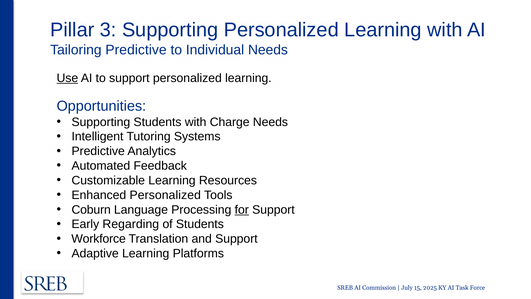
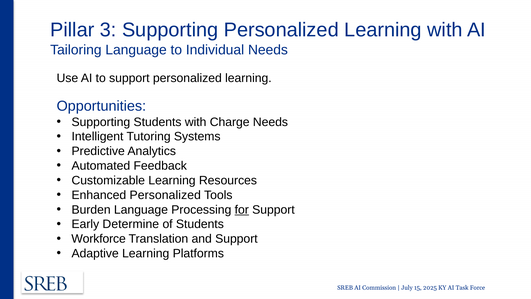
Tailoring Predictive: Predictive -> Language (136, 50)
Use underline: present -> none (67, 78)
Coburn: Coburn -> Burden (91, 209)
Regarding: Regarding -> Determine (131, 224)
